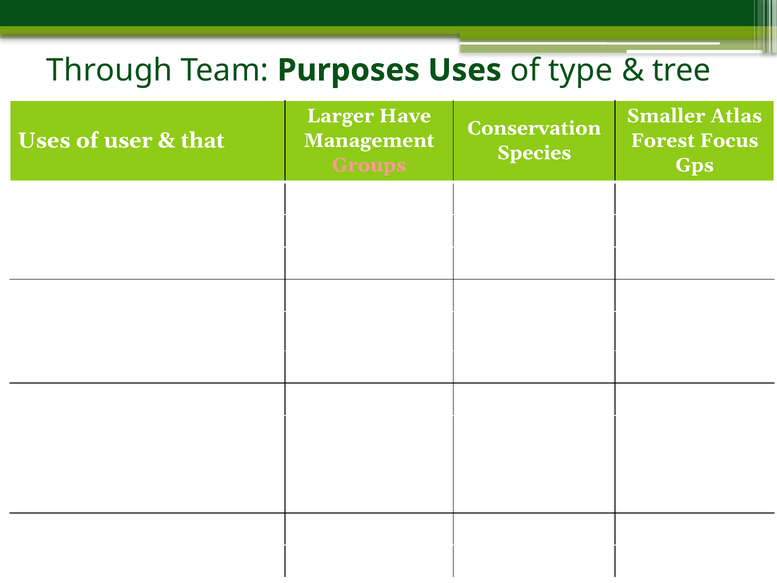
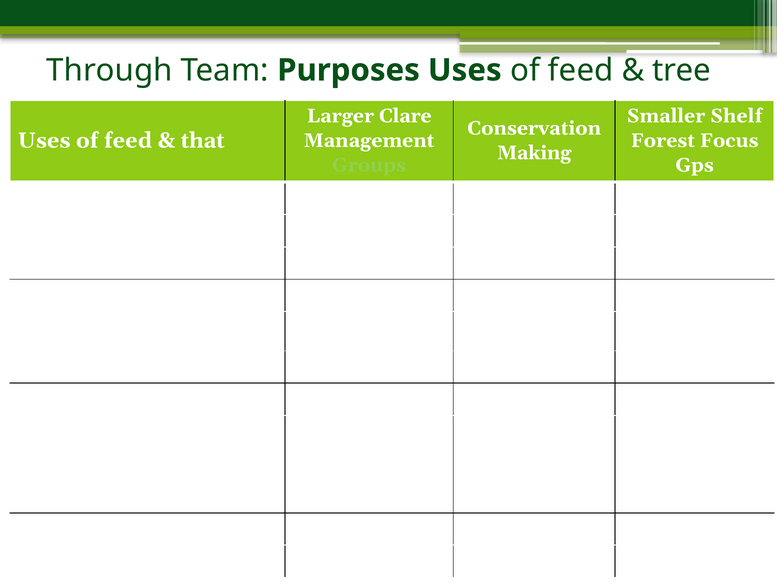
type: type -> feed (581, 70)
Have: Have -> Clare (405, 116)
Atlas: Atlas -> Shelf (736, 116)
user: user -> feed (128, 140)
Species: Species -> Making (534, 153)
Groups colour: pink -> light green (369, 165)
